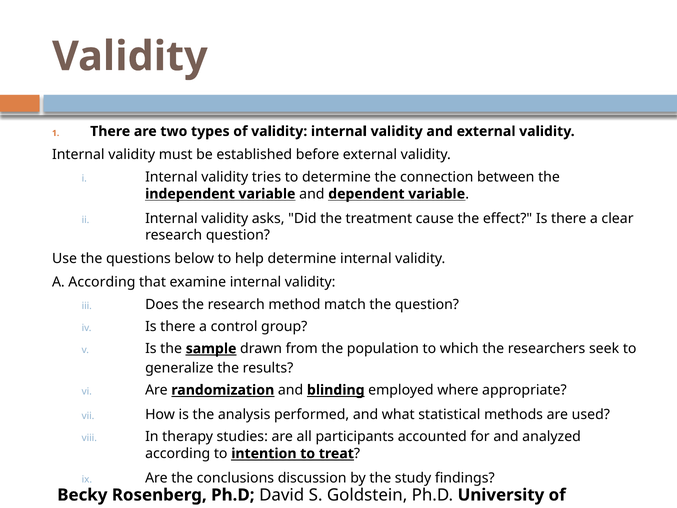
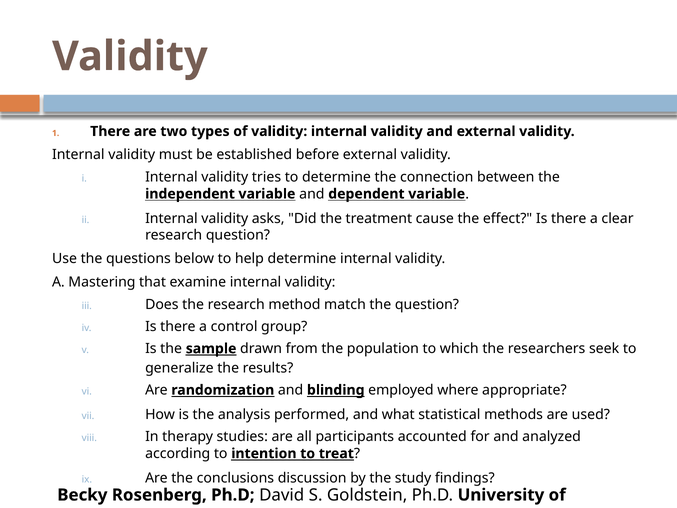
A According: According -> Mastering (102, 282)
